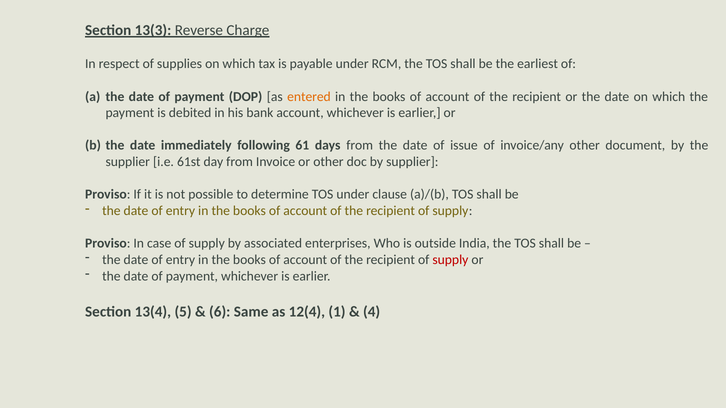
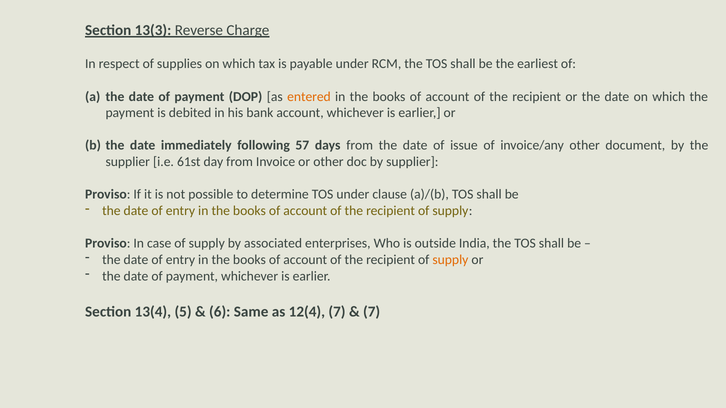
61: 61 -> 57 (302, 146)
supply colour: red -> orange (450, 260)
12(4 1: 1 -> 7 (337, 312)
4: 4 -> 7 (372, 312)
